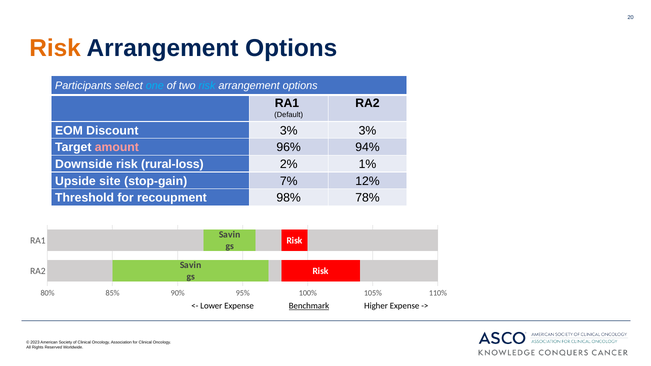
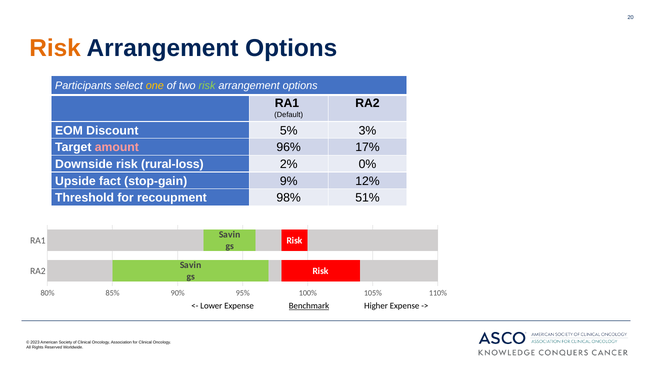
one colour: light blue -> yellow (155, 86)
risk colour: light blue -> light green (207, 86)
Discount 3%: 3% -> 5% (289, 131)
94%: 94% -> 17% (367, 148)
1%: 1% -> 0% (368, 164)
site: site -> fact (110, 181)
7%: 7% -> 9% (289, 181)
78%: 78% -> 51% (367, 198)
